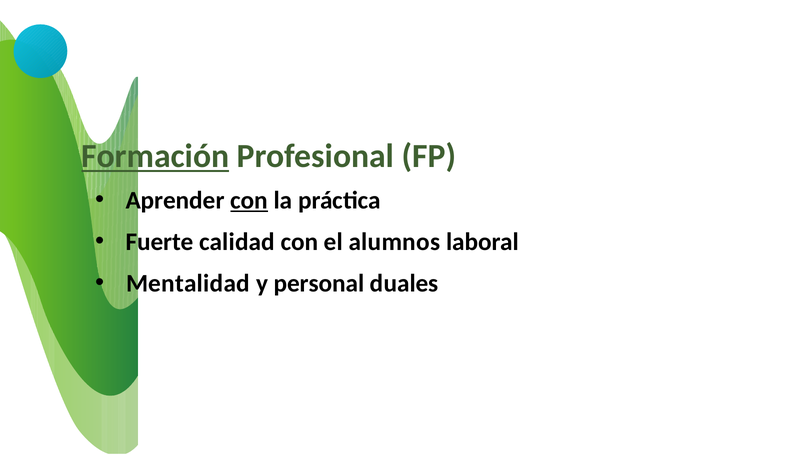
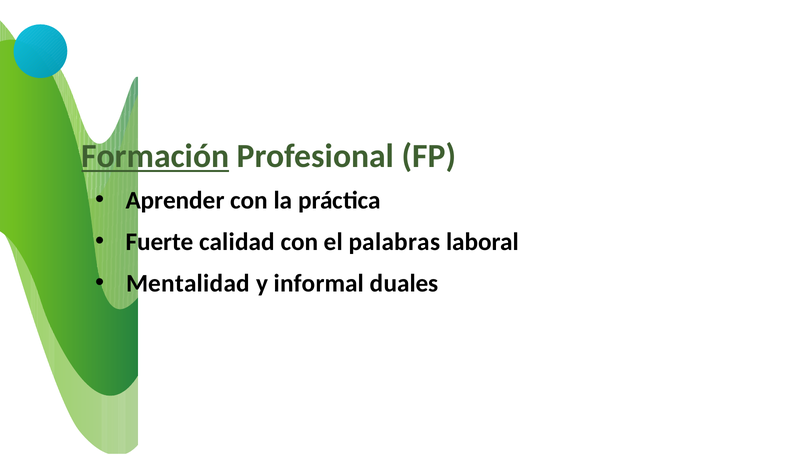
con underline: present -> none (249, 200)
alumnos: alumnos -> palabras (394, 242)
personal: personal -> informal (319, 284)
